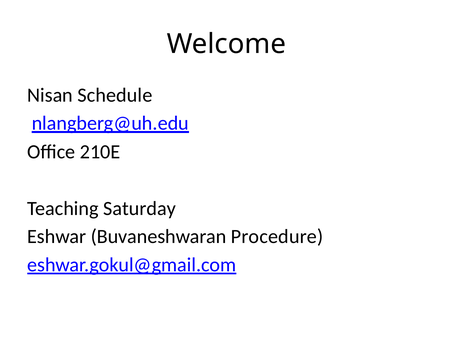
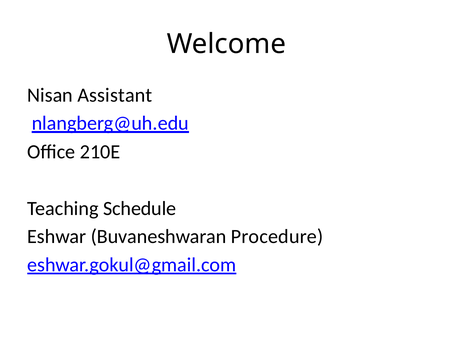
Schedule: Schedule -> Assistant (115, 95)
Saturday: Saturday -> Schedule (140, 208)
